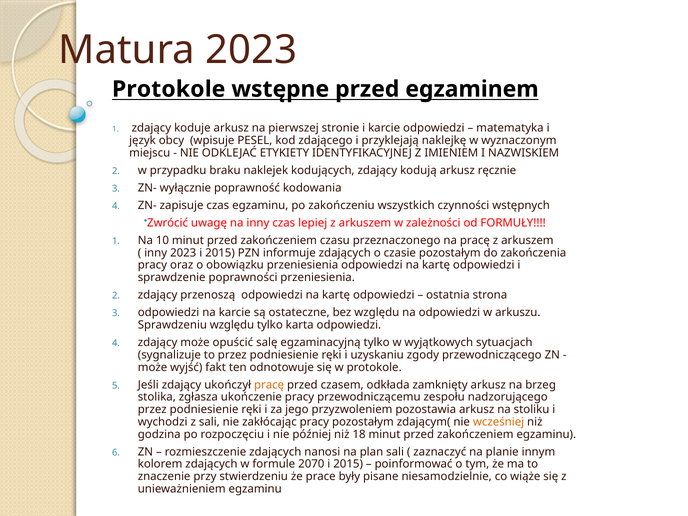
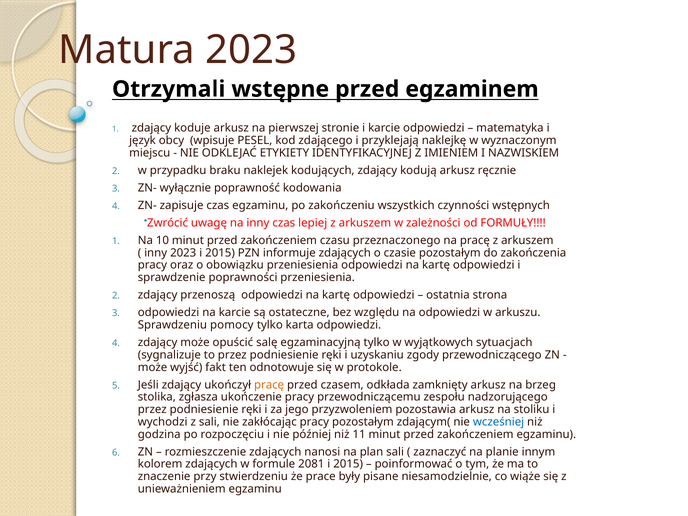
Protokole: Protokole -> Otrzymali (169, 89)
Sprawdzeniu względu: względu -> pomocy (232, 325)
wcześniej colour: orange -> blue (499, 422)
18: 18 -> 11 (359, 434)
2070: 2070 -> 2081 (311, 464)
